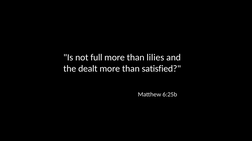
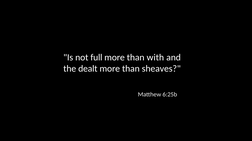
lilies: lilies -> with (155, 58)
satisfied: satisfied -> sheaves (161, 69)
